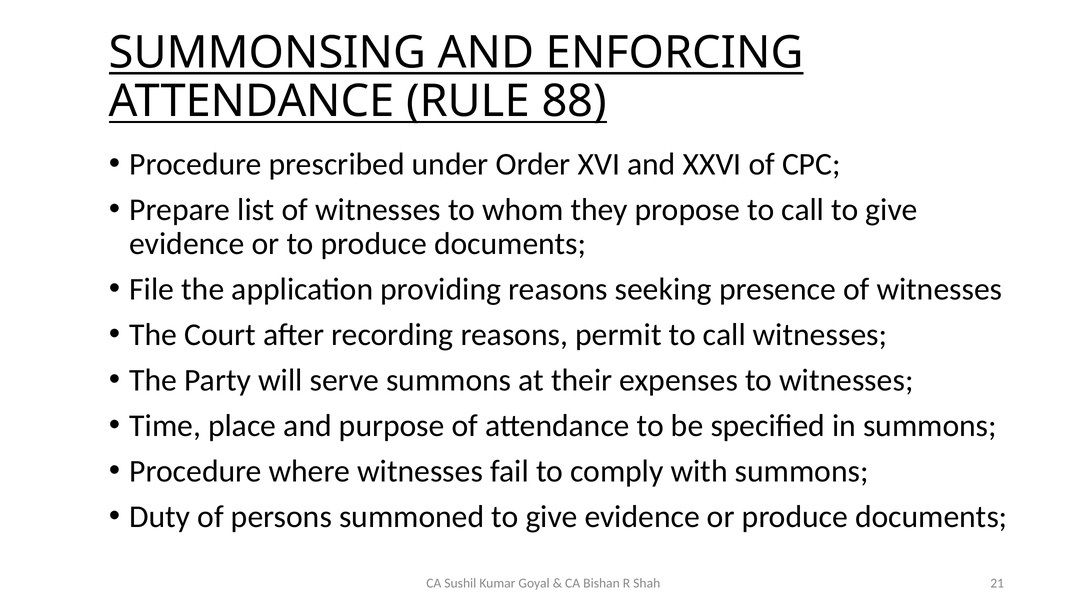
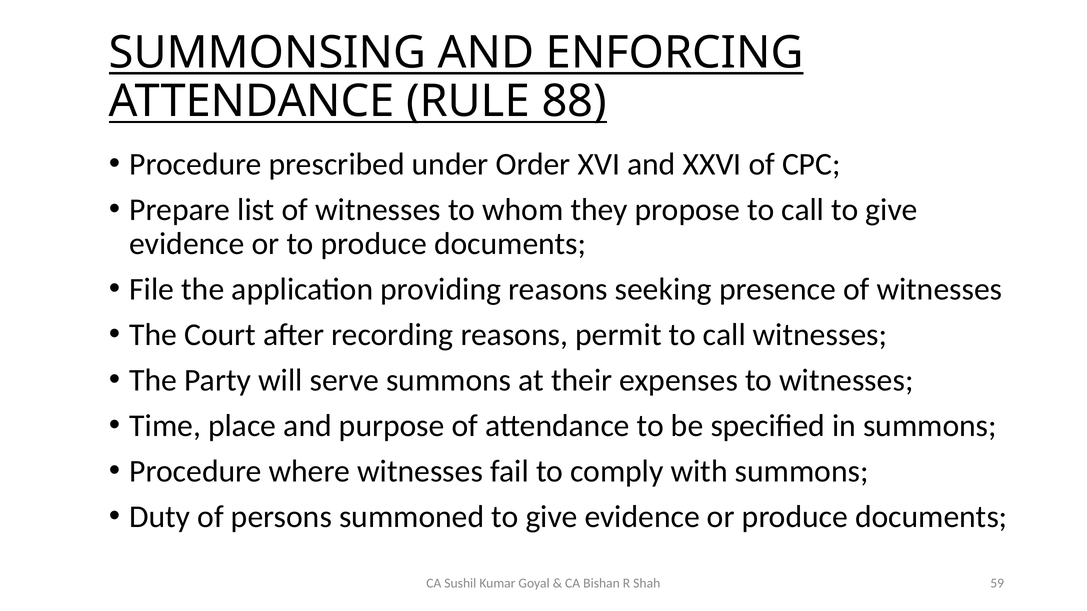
21: 21 -> 59 (997, 584)
